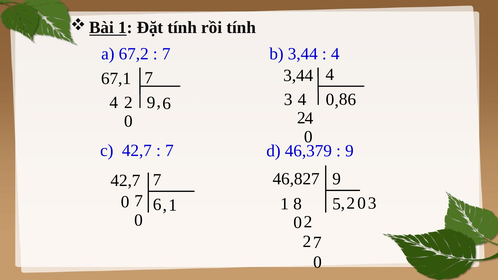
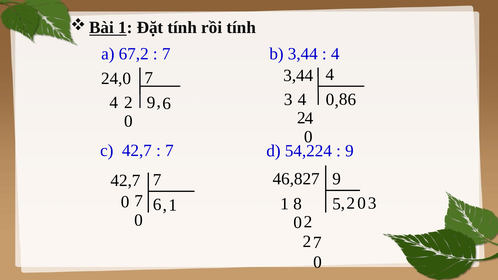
67,1: 67,1 -> 24,0 (116, 79)
46,379: 46,379 -> 54,224 (308, 151)
